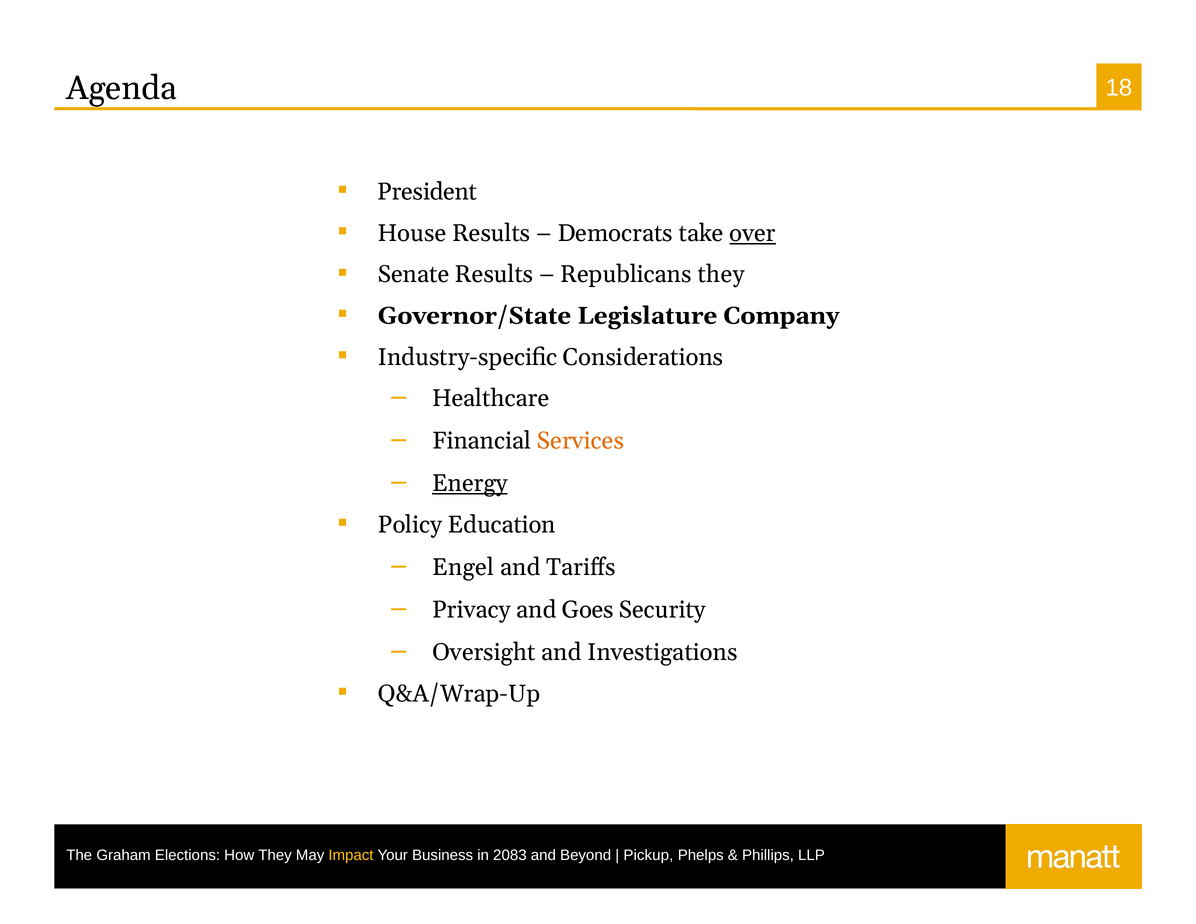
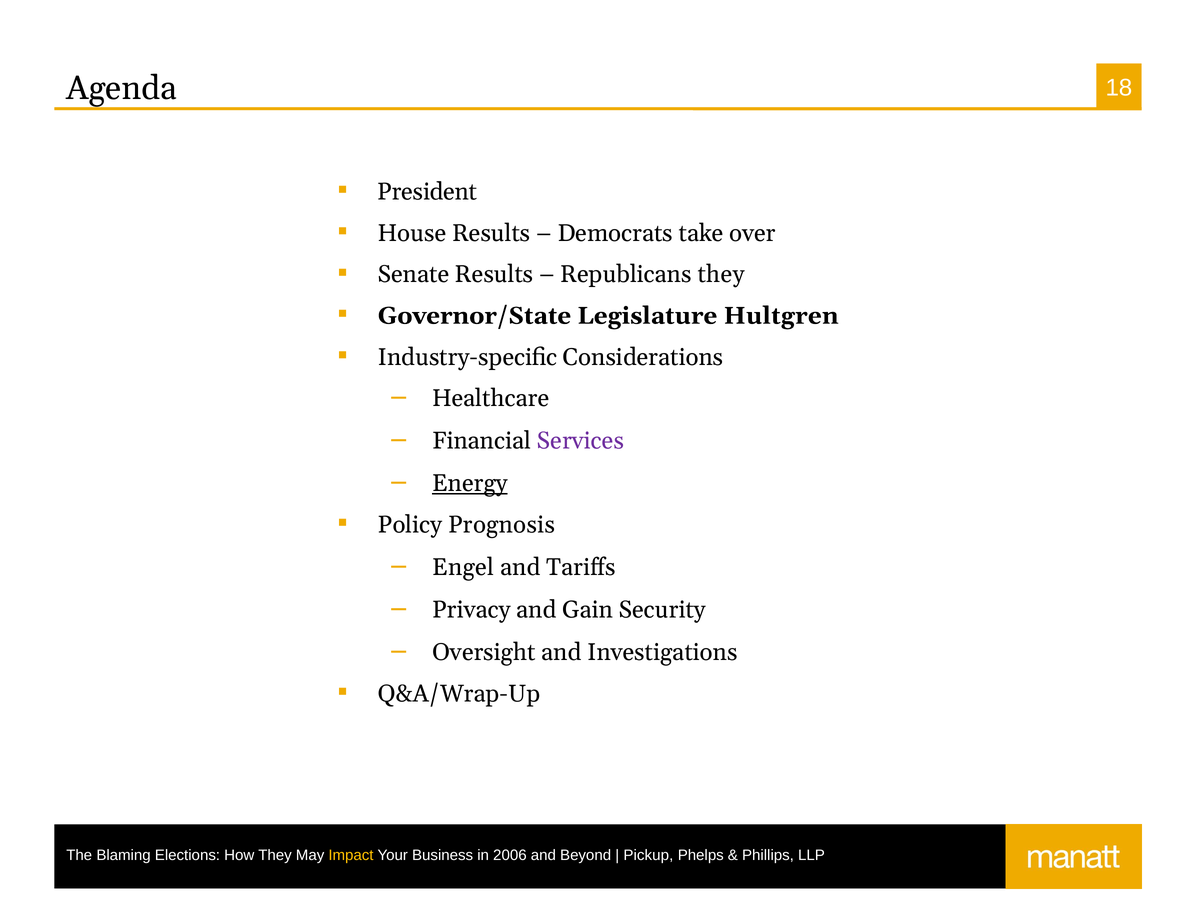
over underline: present -> none (753, 233)
Company: Company -> Hultgren (781, 316)
Services colour: orange -> purple (580, 441)
Education: Education -> Prognosis (502, 525)
Goes: Goes -> Gain (588, 610)
Graham: Graham -> Blaming (124, 856)
2083: 2083 -> 2006 (510, 856)
